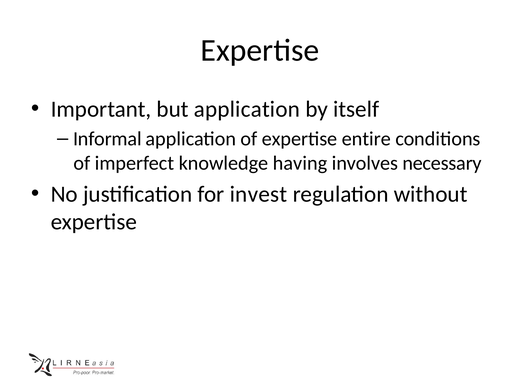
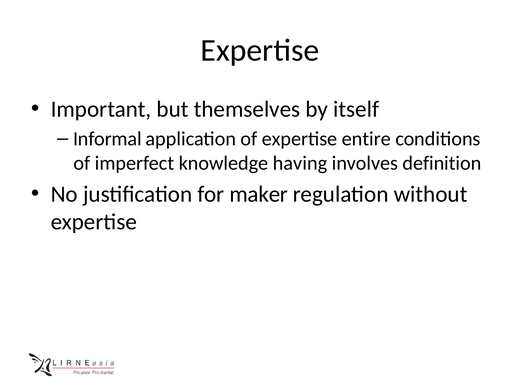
but application: application -> themselves (247, 109)
necessary: necessary -> definition (442, 163)
invest: invest -> maker (259, 194)
